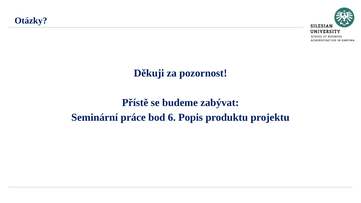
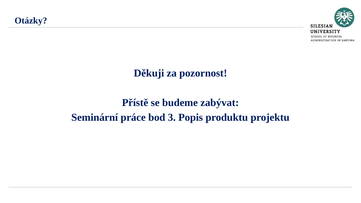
6: 6 -> 3 (172, 117)
